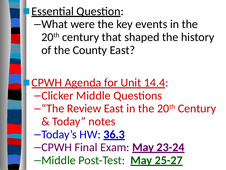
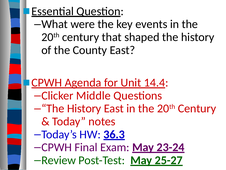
Review: Review -> History (84, 108)
Middle: Middle -> Review (59, 160)
